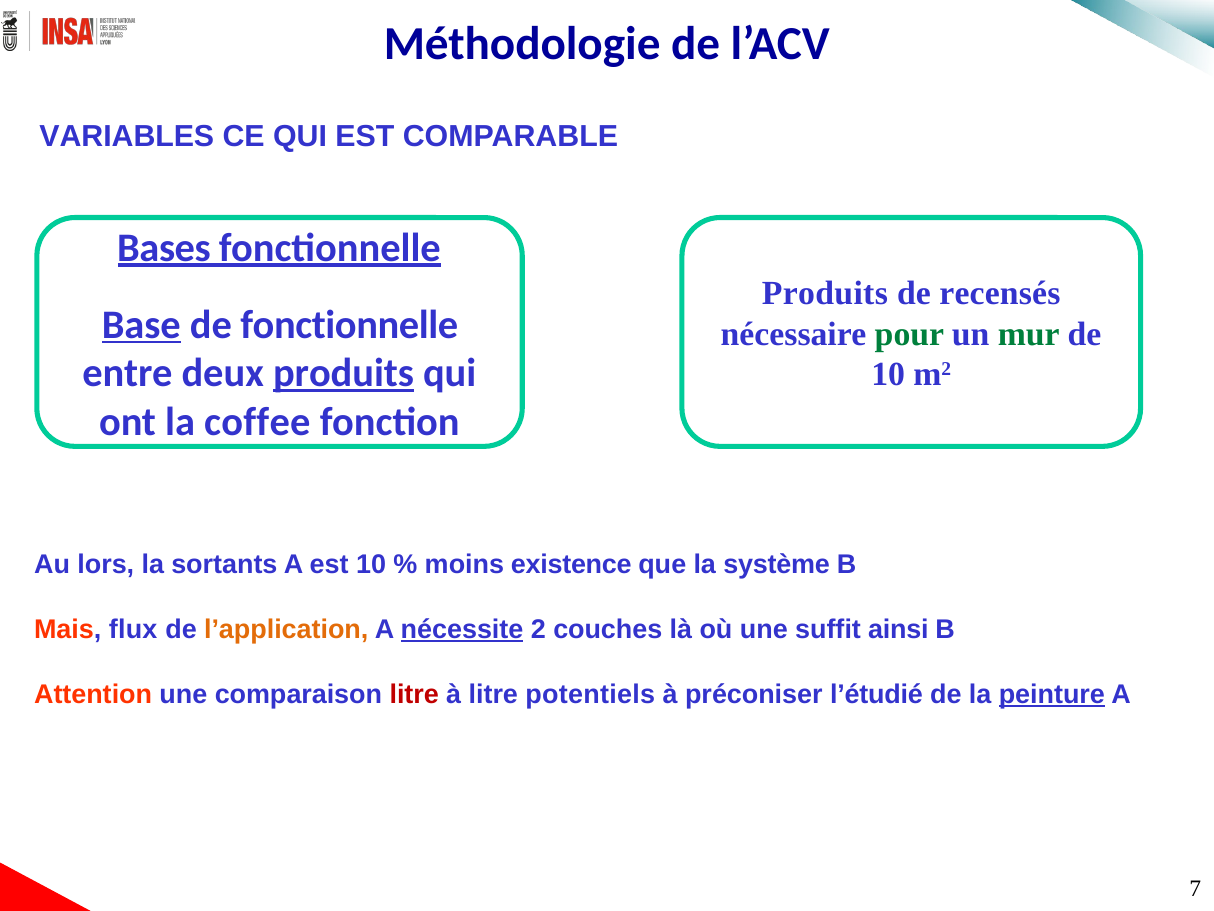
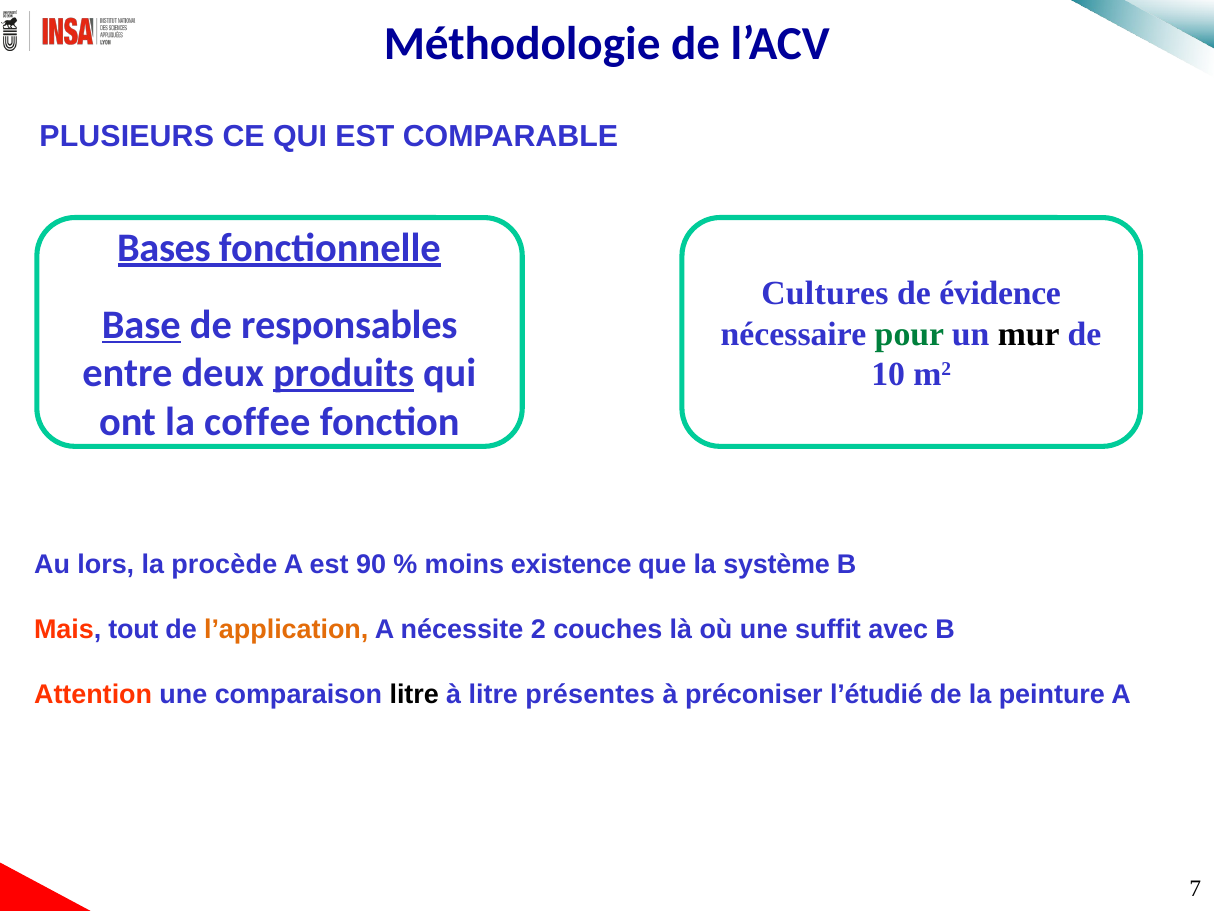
VARIABLES: VARIABLES -> PLUSIEURS (127, 137)
Produits: Produits -> Cultures (825, 294)
recensés: recensés -> évidence (1000, 294)
de fonctionnelle: fonctionnelle -> responsables (349, 324)
mur colour: green -> black (1029, 334)
sortants: sortants -> procède (224, 564)
est 10: 10 -> 90 (371, 564)
flux: flux -> tout (133, 629)
nécessite underline: present -> none (462, 629)
ainsi: ainsi -> avec (898, 629)
litre colour: red -> black (414, 694)
potentiels: potentiels -> présentes (590, 694)
peinture underline: present -> none (1052, 694)
